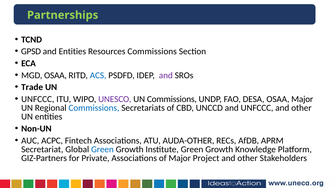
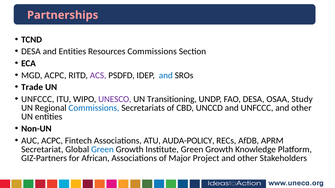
Partnerships colour: light green -> pink (63, 15)
GPSD: GPSD -> DESA (31, 52)
MGD OSAA: OSAA -> ACPC (55, 75)
ACS colour: blue -> purple (98, 75)
and colour: purple -> blue (166, 75)
UN Commissions: Commissions -> Transitioning (172, 99)
OSAA Major: Major -> Study (302, 99)
AUDA-OTHER: AUDA-OTHER -> AUDA-POLICY (188, 141)
Private: Private -> African (96, 159)
